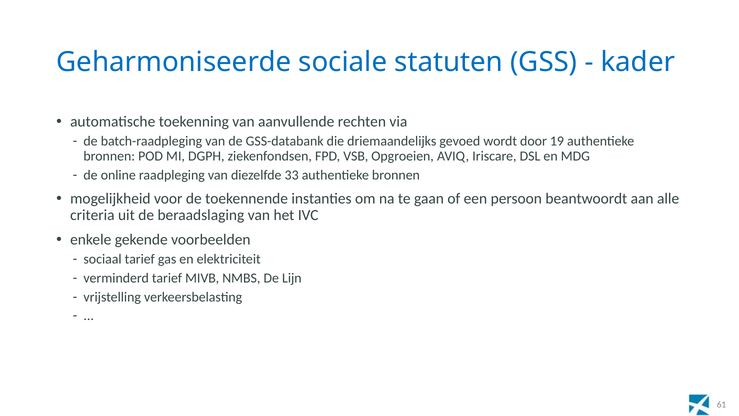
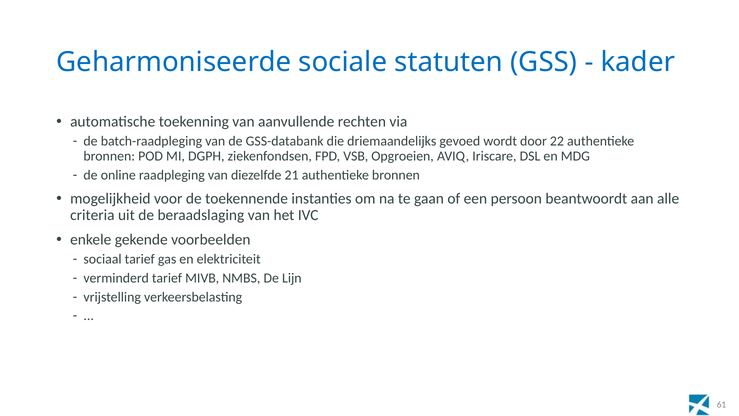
19: 19 -> 22 (557, 141)
33: 33 -> 21 (292, 175)
